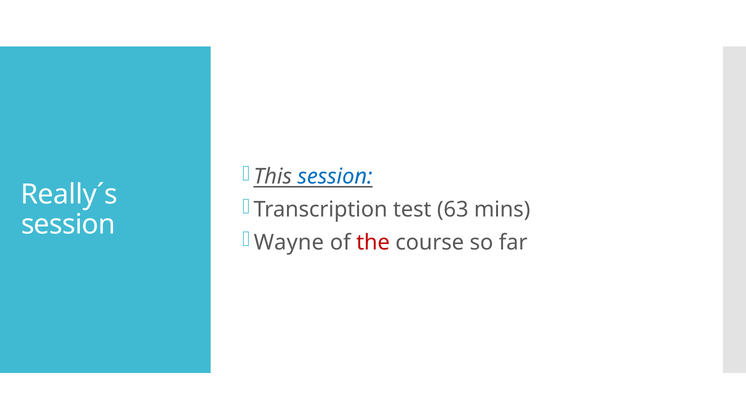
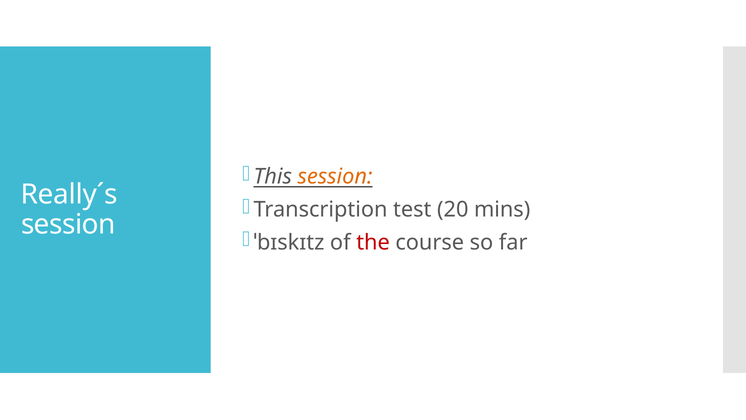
session colour: blue -> orange (335, 177)
63: 63 -> 20 (453, 209)
Wayne: Wayne -> ˈbɪskɪtz (289, 242)
